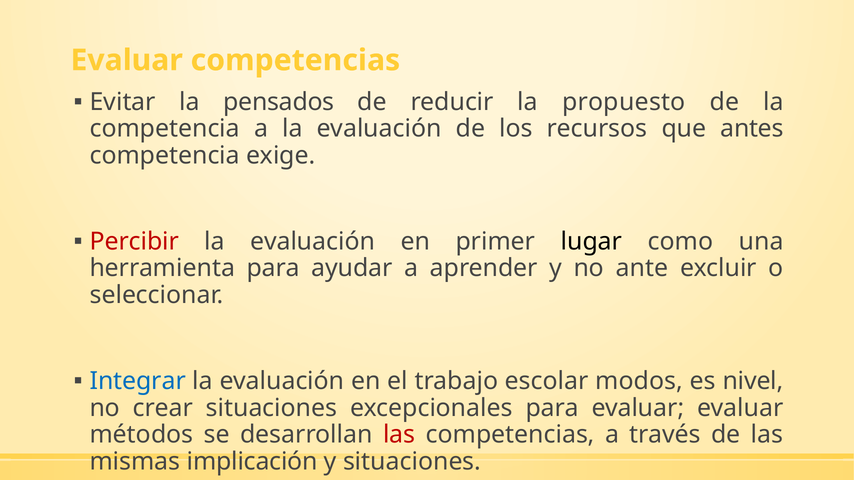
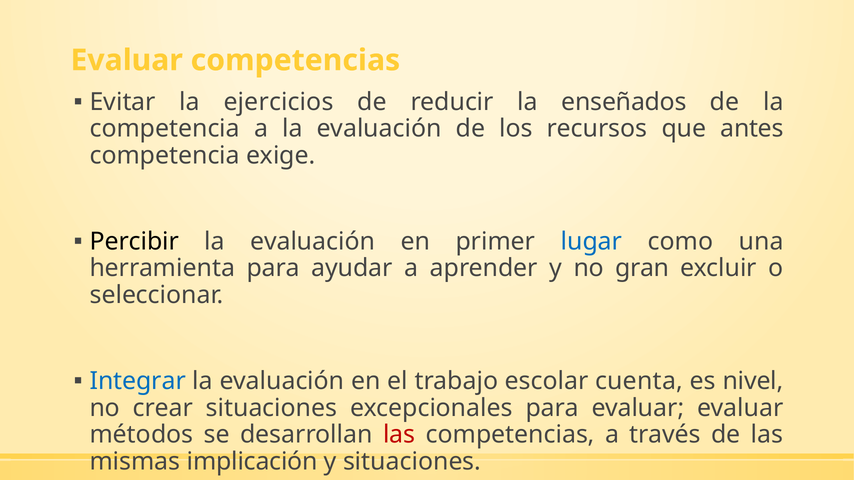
pensados: pensados -> ejercicios (279, 102)
propuesto: propuesto -> enseñados (624, 102)
Percibir colour: red -> black (134, 242)
lugar colour: black -> blue (592, 242)
ante: ante -> gran (642, 268)
modos: modos -> cuenta (639, 381)
